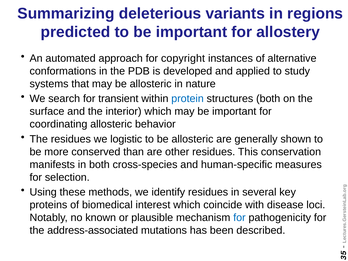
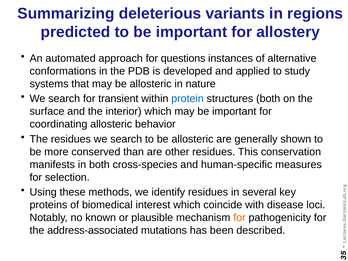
copyright: copyright -> questions (183, 58)
residues we logistic: logistic -> search (126, 139)
for colour: blue -> orange (239, 218)
